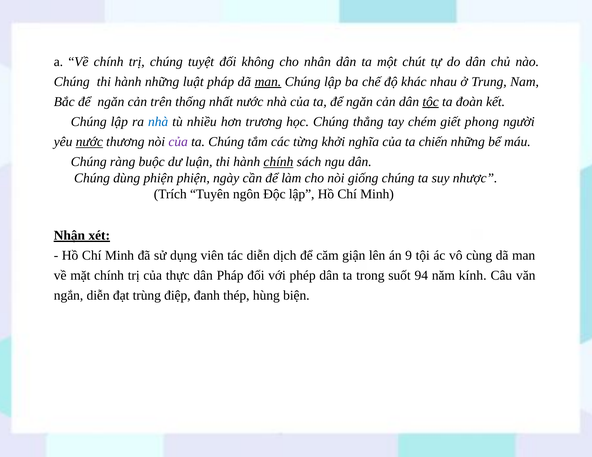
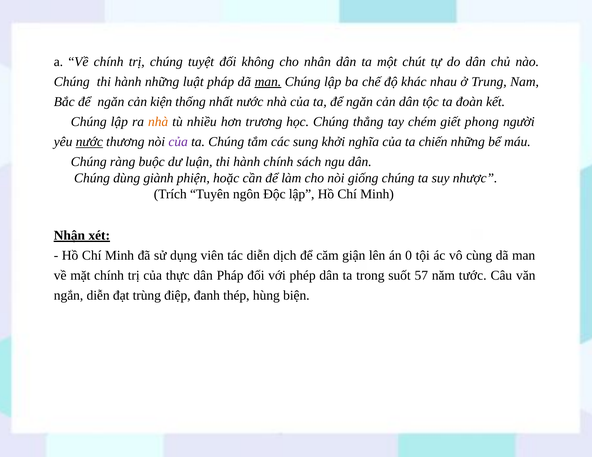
trên: trên -> kiện (161, 102)
tộc underline: present -> none (431, 102)
nhà colour: blue -> orange (158, 122)
từng: từng -> sung (306, 142)
chính underline: present -> none (278, 162)
dùng phiện: phiện -> giành (158, 178)
ngày: ngày -> hoặc (226, 178)
9: 9 -> 0 (409, 256)
94: 94 -> 57 (421, 276)
kính: kính -> tước (473, 276)
